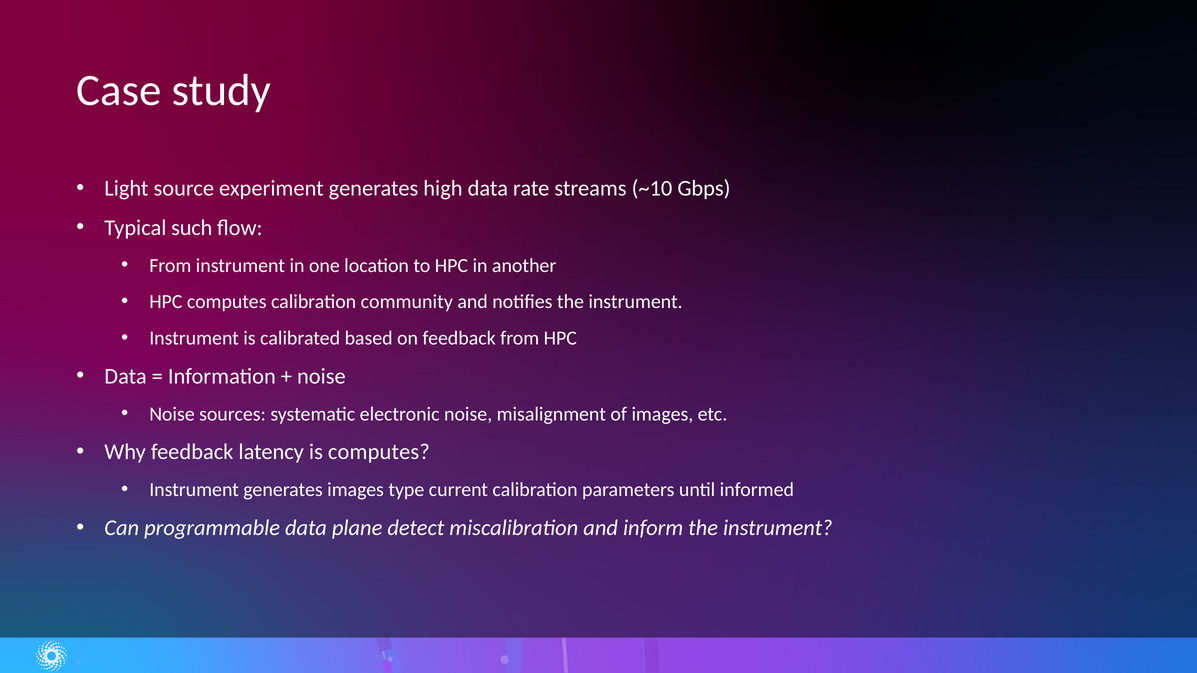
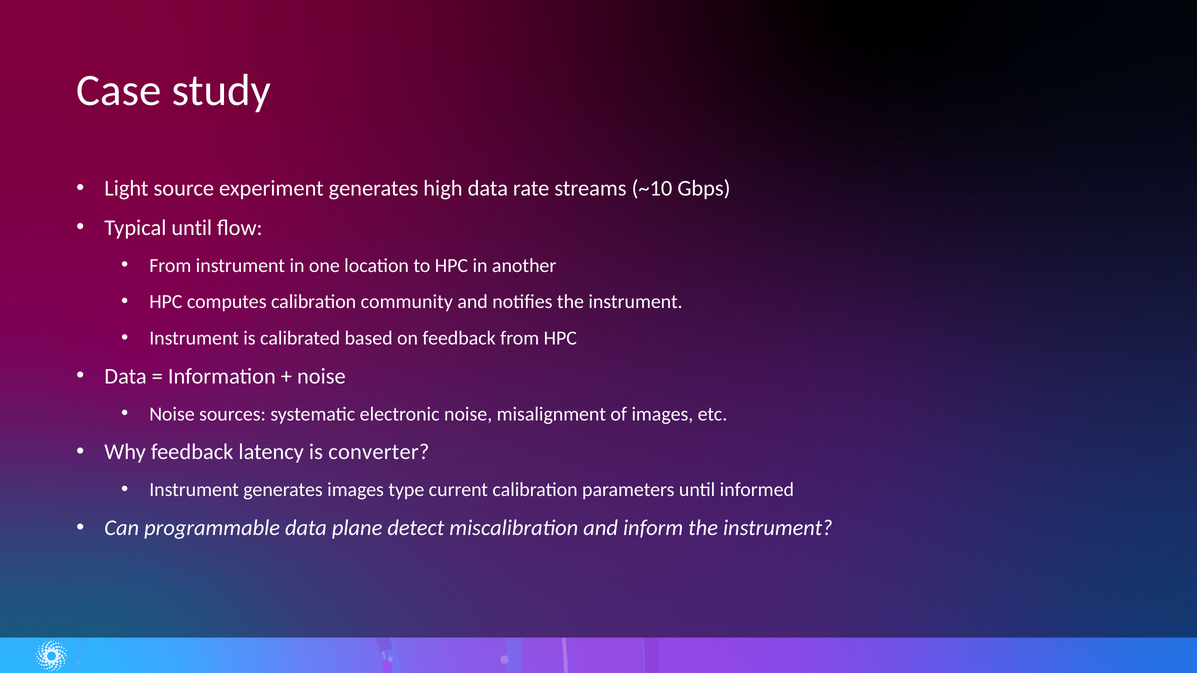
Typical such: such -> until (192, 228)
is computes: computes -> converter (379, 452)
